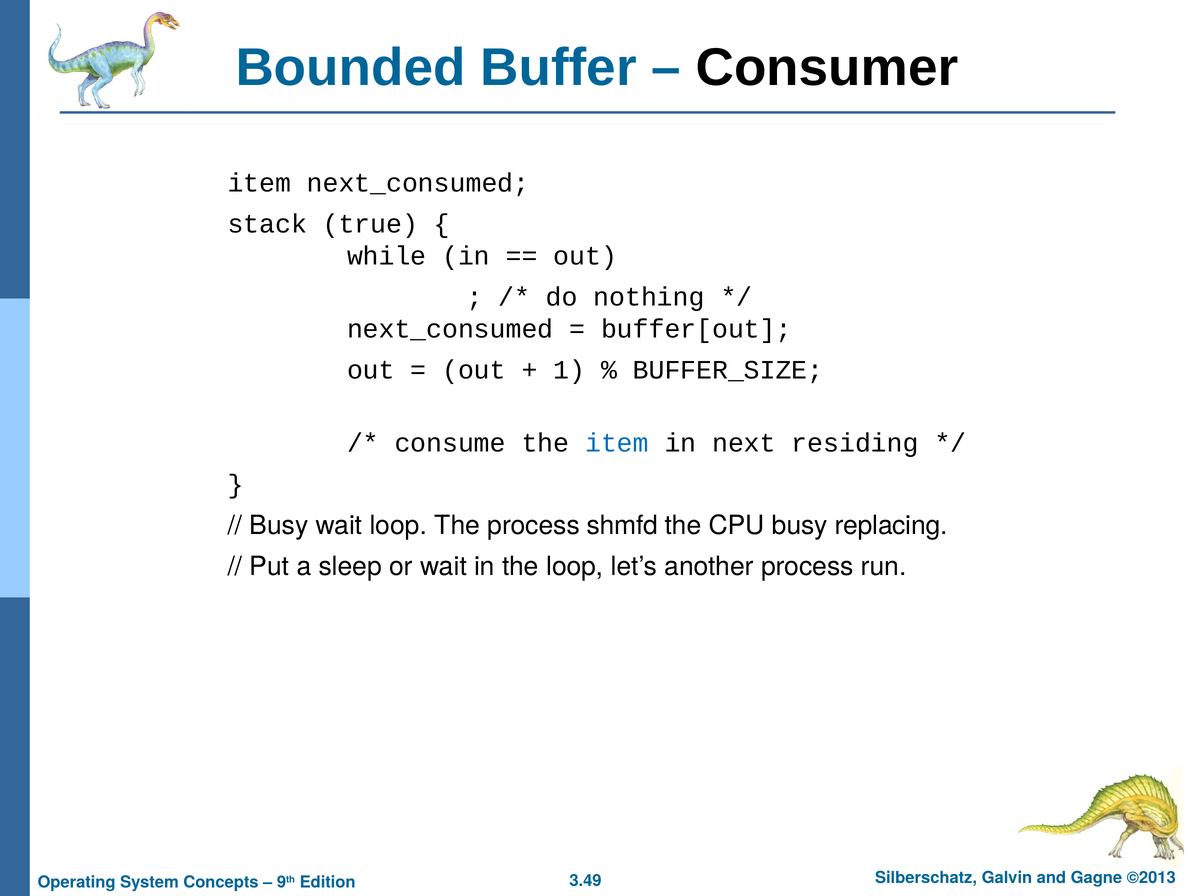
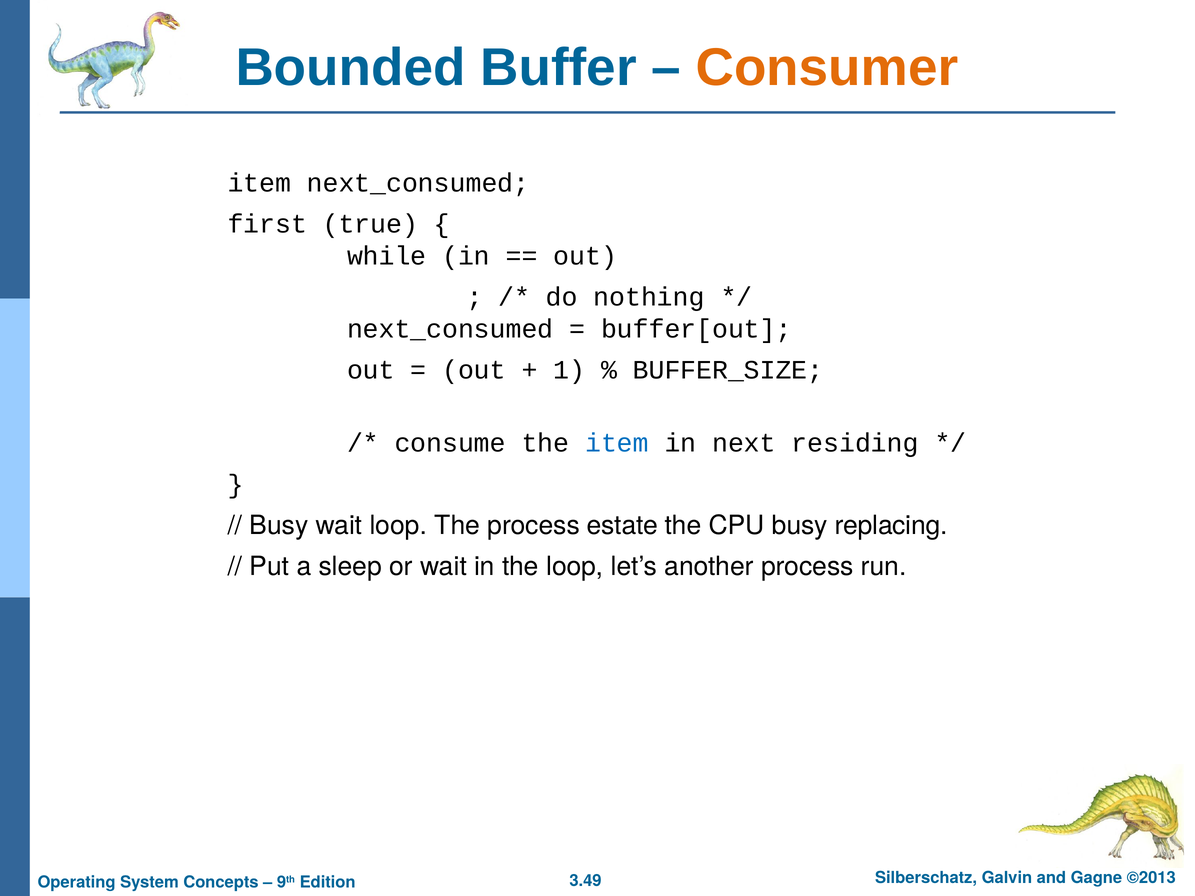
Consumer colour: black -> orange (827, 68)
stack: stack -> first (267, 224)
shmfd: shmfd -> estate (622, 526)
